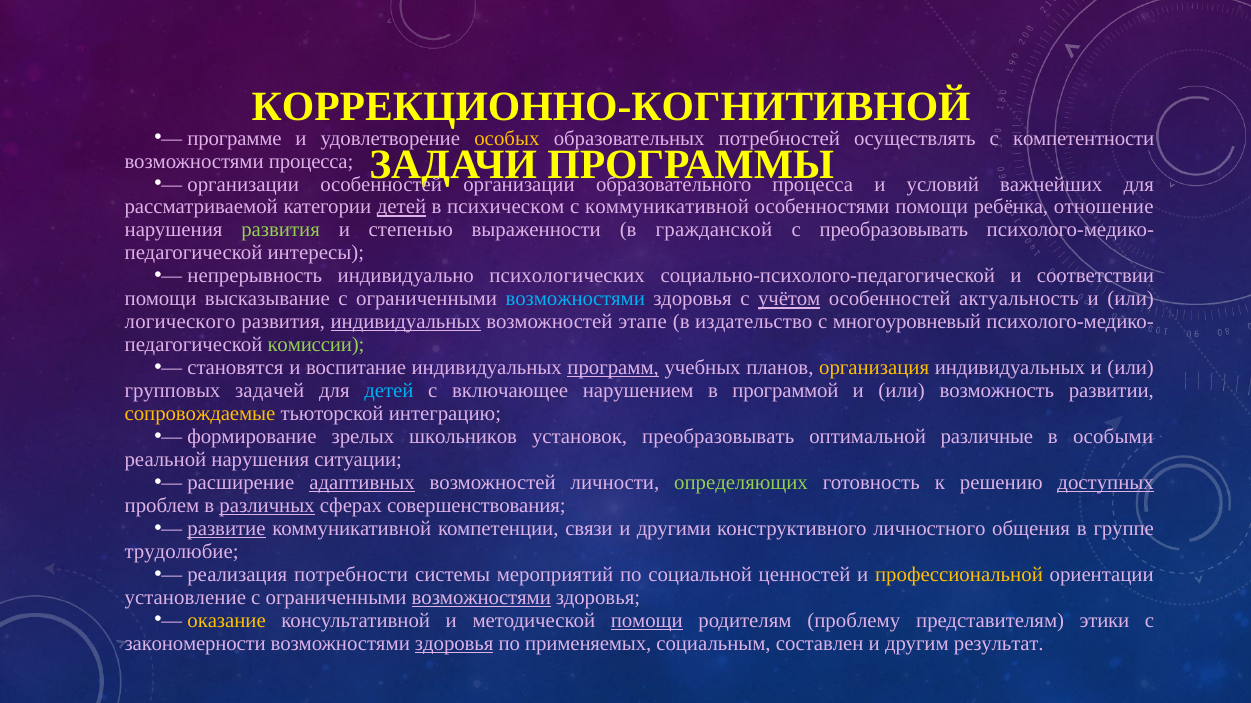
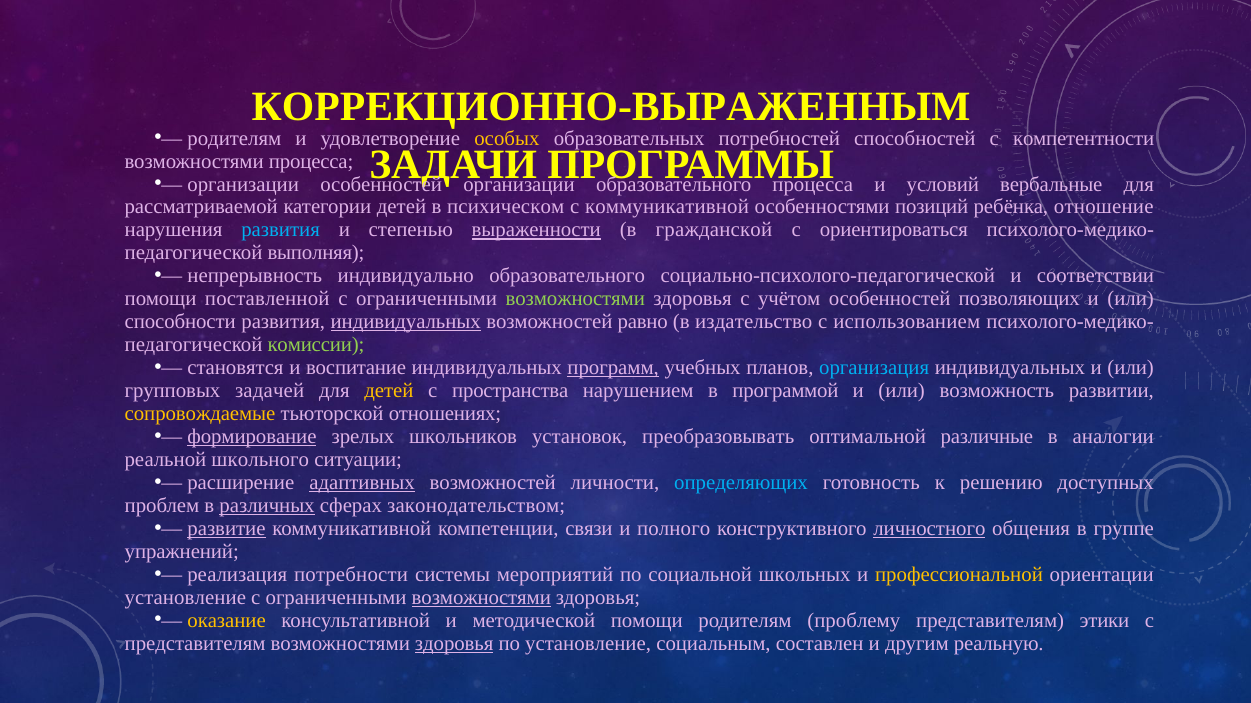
КОРРЕКЦИОННО-КОГНИТИВНОЙ: КОРРЕКЦИОННО-КОГНИТИВНОЙ -> КОРРЕКЦИОННО-ВЫРАЖЕННЫМ (611, 107)
программе: программе -> родителям (234, 138)
осуществлять: осуществлять -> способностей (915, 138)
важнейших: важнейших -> вербальные (1051, 184)
детей underline: present -> none (402, 207)
особенностями помощи: помощи -> позиций (932, 207)
развития colour: light green -> light blue (281, 230)
выраженности underline: none -> present (536, 230)
с преобразовывать: преобразовывать -> ориентироваться (894, 230)
интересы: интересы -> выполняя (316, 253)
индивидуально психологических: психологических -> образовательного (567, 276)
высказывание: высказывание -> поставленной (267, 299)
возможностями colour: light blue -> light green (575, 299)
учётом underline: present -> none (789, 299)
актуальность: актуальность -> позволяющих (1019, 299)
логического: логического -> способности (180, 322)
этапе: этапе -> равно (643, 322)
многоуровневый: многоуровневый -> использованием (907, 322)
организация colour: yellow -> light blue (874, 368)
детей colour: light blue -> yellow (389, 391)
включающее: включающее -> пространства (510, 391)
интеграцию: интеграцию -> отношениях (445, 414)
формирование underline: none -> present (252, 437)
особыми: особыми -> аналогии (1113, 437)
реальной нарушения: нарушения -> школьного (260, 460)
определяющих colour: light green -> light blue (741, 483)
доступных underline: present -> none (1106, 483)
совершенствования: совершенствования -> законодательством (476, 506)
другими: другими -> полного (674, 529)
личностного underline: none -> present (929, 529)
трудолюбие: трудолюбие -> упражнений (182, 552)
ценностей: ценностей -> школьных (805, 575)
помощи underline: present -> none (647, 621)
закономерности: закономерности -> представителям (195, 644)
по применяемых: применяемых -> установление (588, 644)
результат: результат -> реальную (999, 644)
